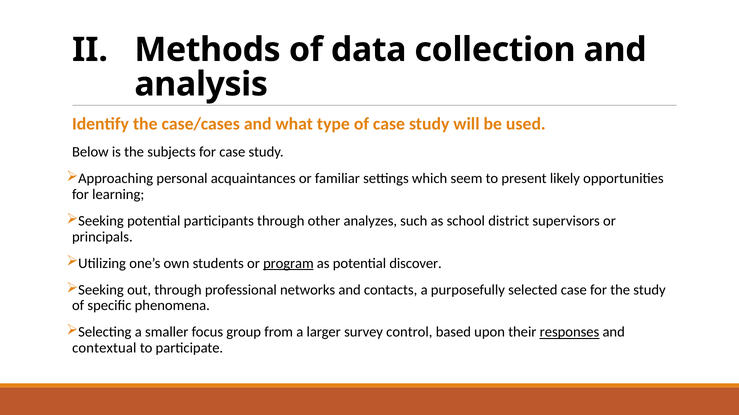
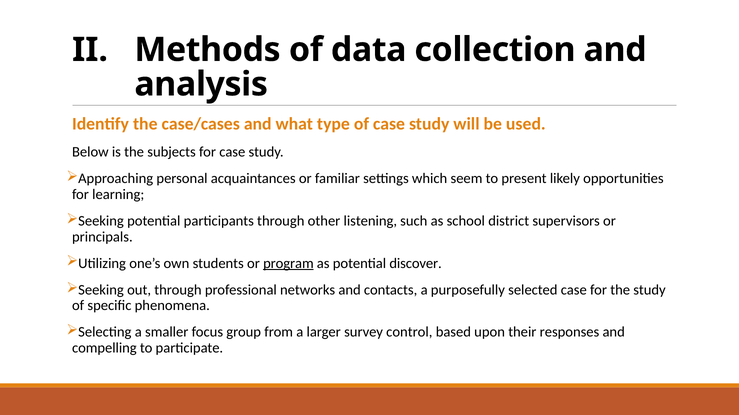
analyzes: analyzes -> listening (370, 221)
responses underline: present -> none (570, 333)
contextual: contextual -> compelling (104, 348)
